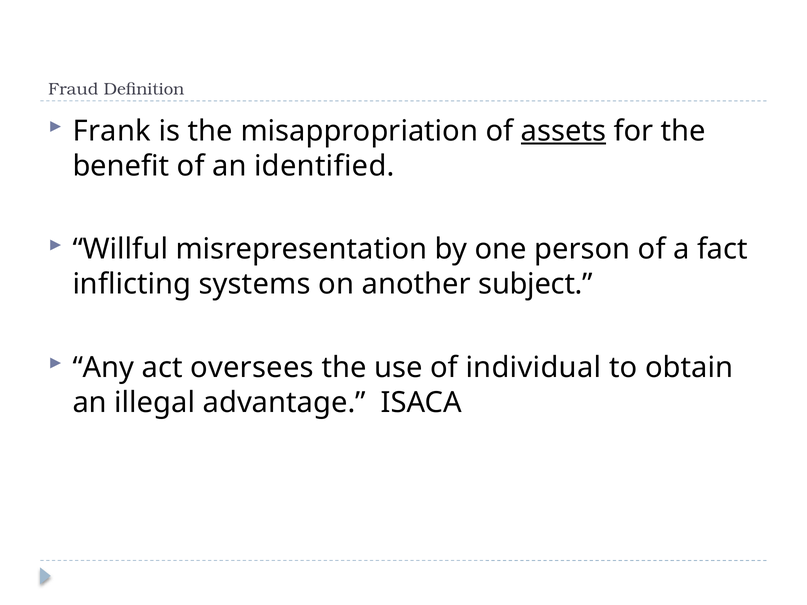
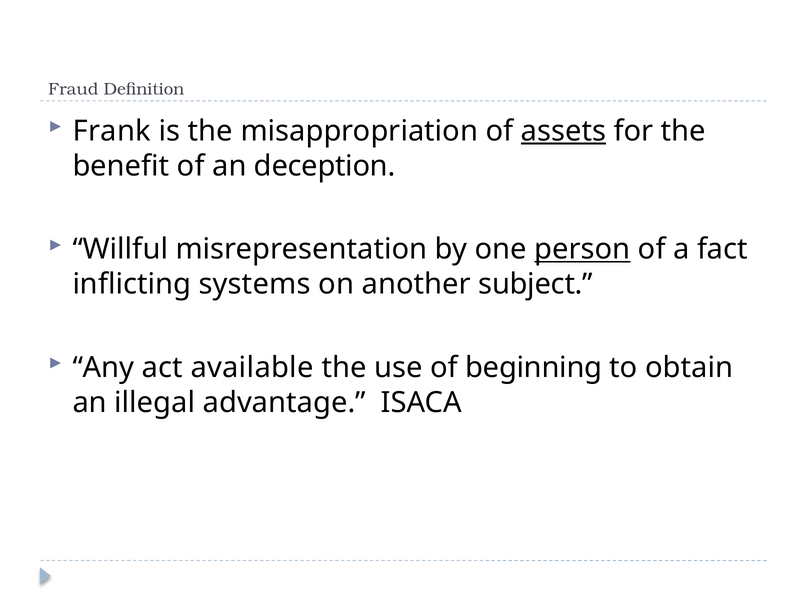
identified: identified -> deception (325, 166)
person underline: none -> present (582, 249)
oversees: oversees -> available (252, 368)
individual: individual -> beginning (534, 368)
